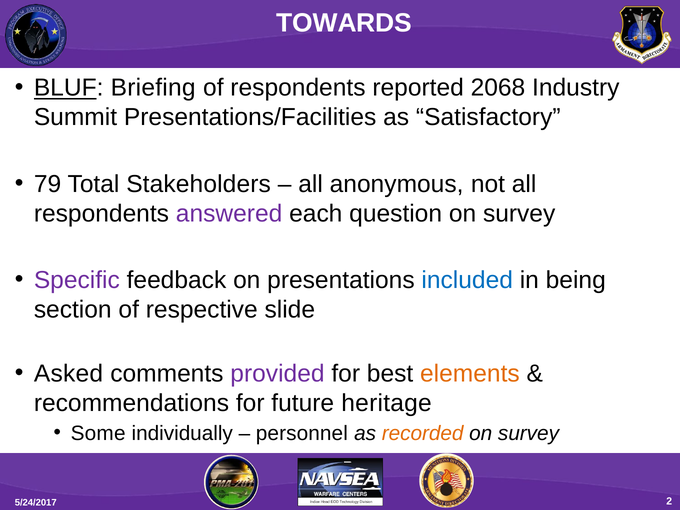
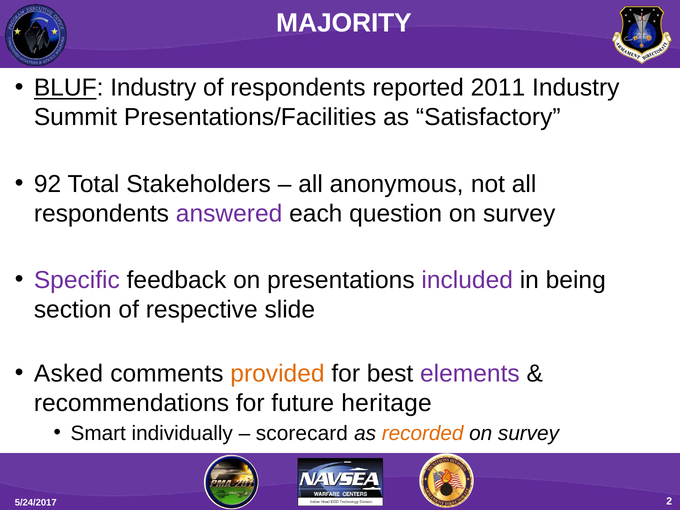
TOWARDS: TOWARDS -> MAJORITY (344, 23)
BLUF Briefing: Briefing -> Industry (153, 88)
2068: 2068 -> 2011 (498, 88)
79: 79 -> 92 (48, 184)
included colour: blue -> purple (467, 280)
provided colour: purple -> orange (277, 373)
elements colour: orange -> purple (470, 373)
Some: Some -> Smart (98, 433)
personnel: personnel -> scorecard (302, 433)
